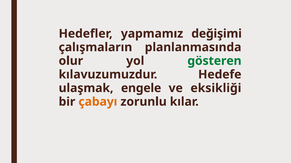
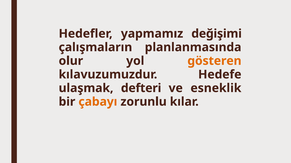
gösteren colour: green -> orange (214, 61)
engele: engele -> defteri (141, 88)
eksikliği: eksikliği -> esneklik (216, 88)
